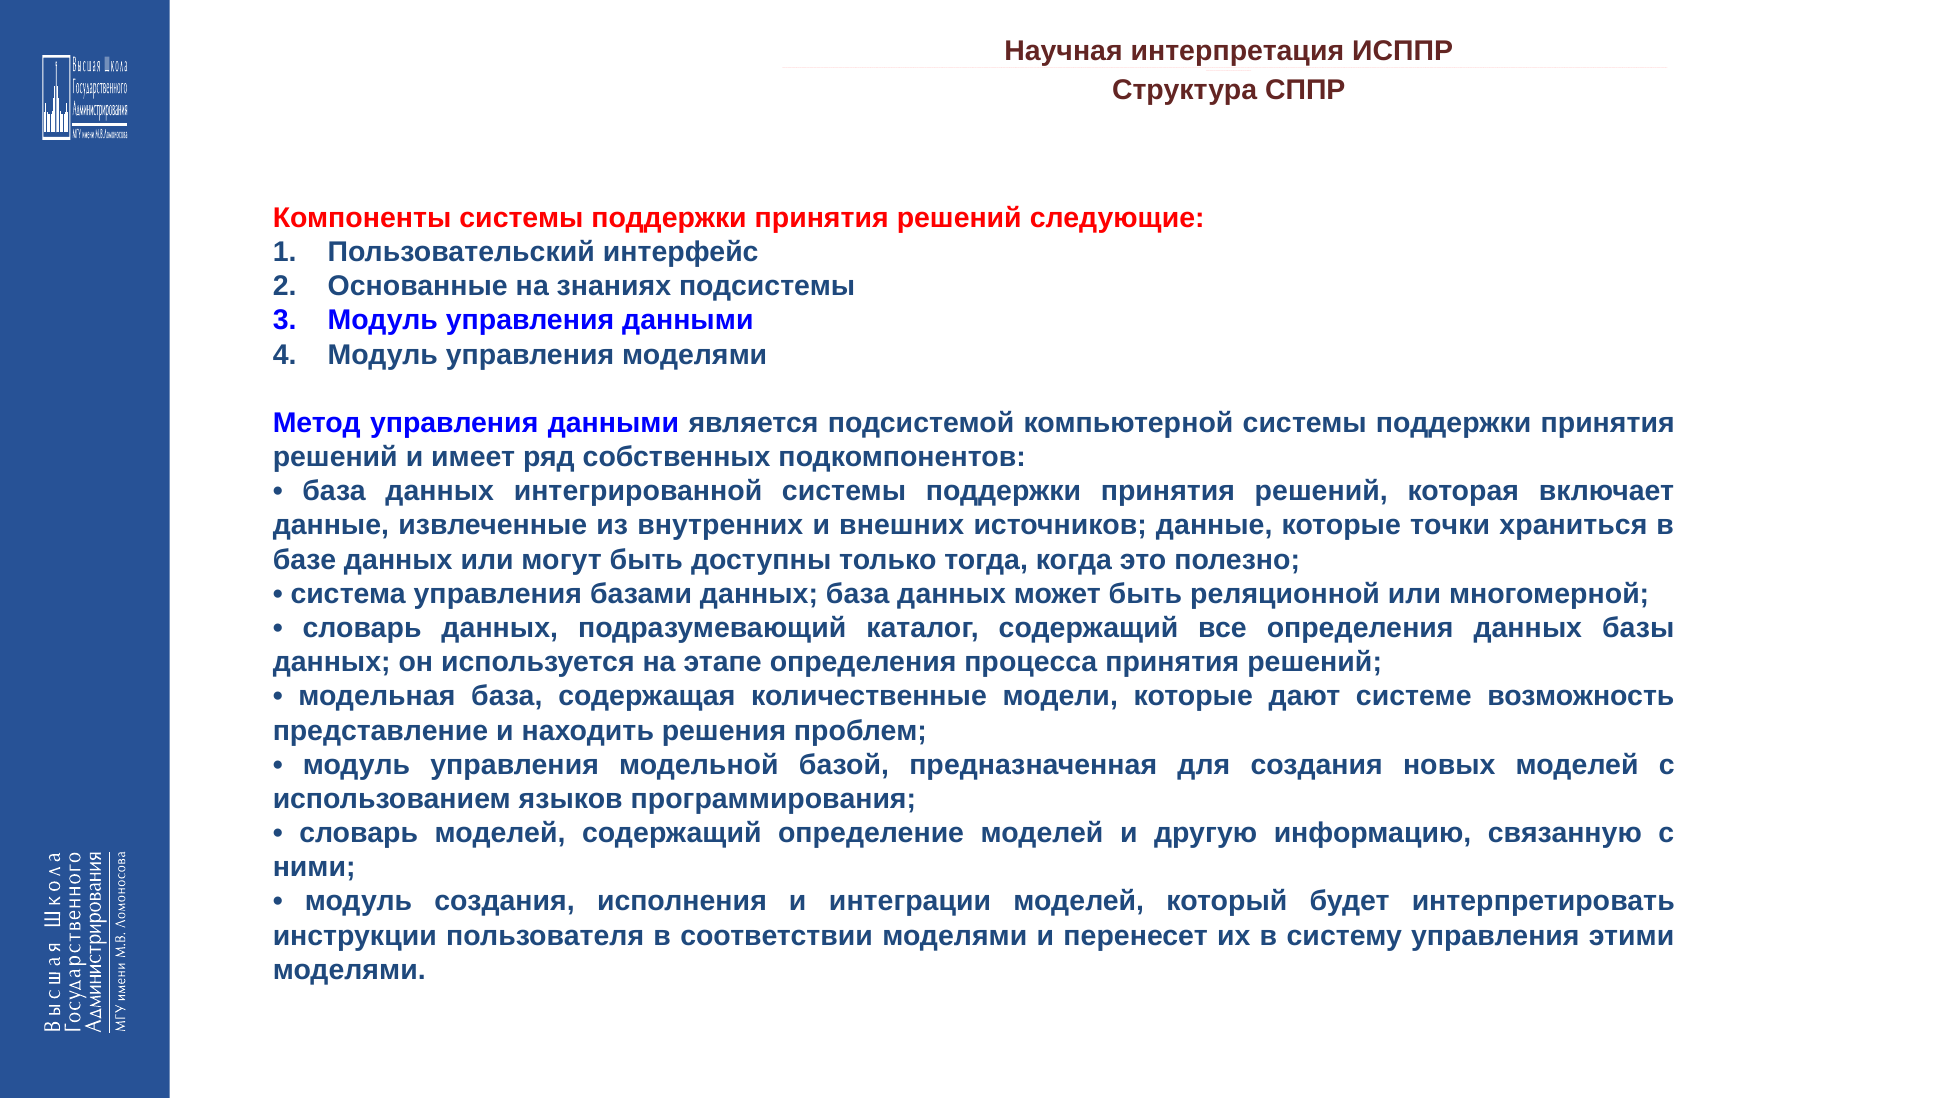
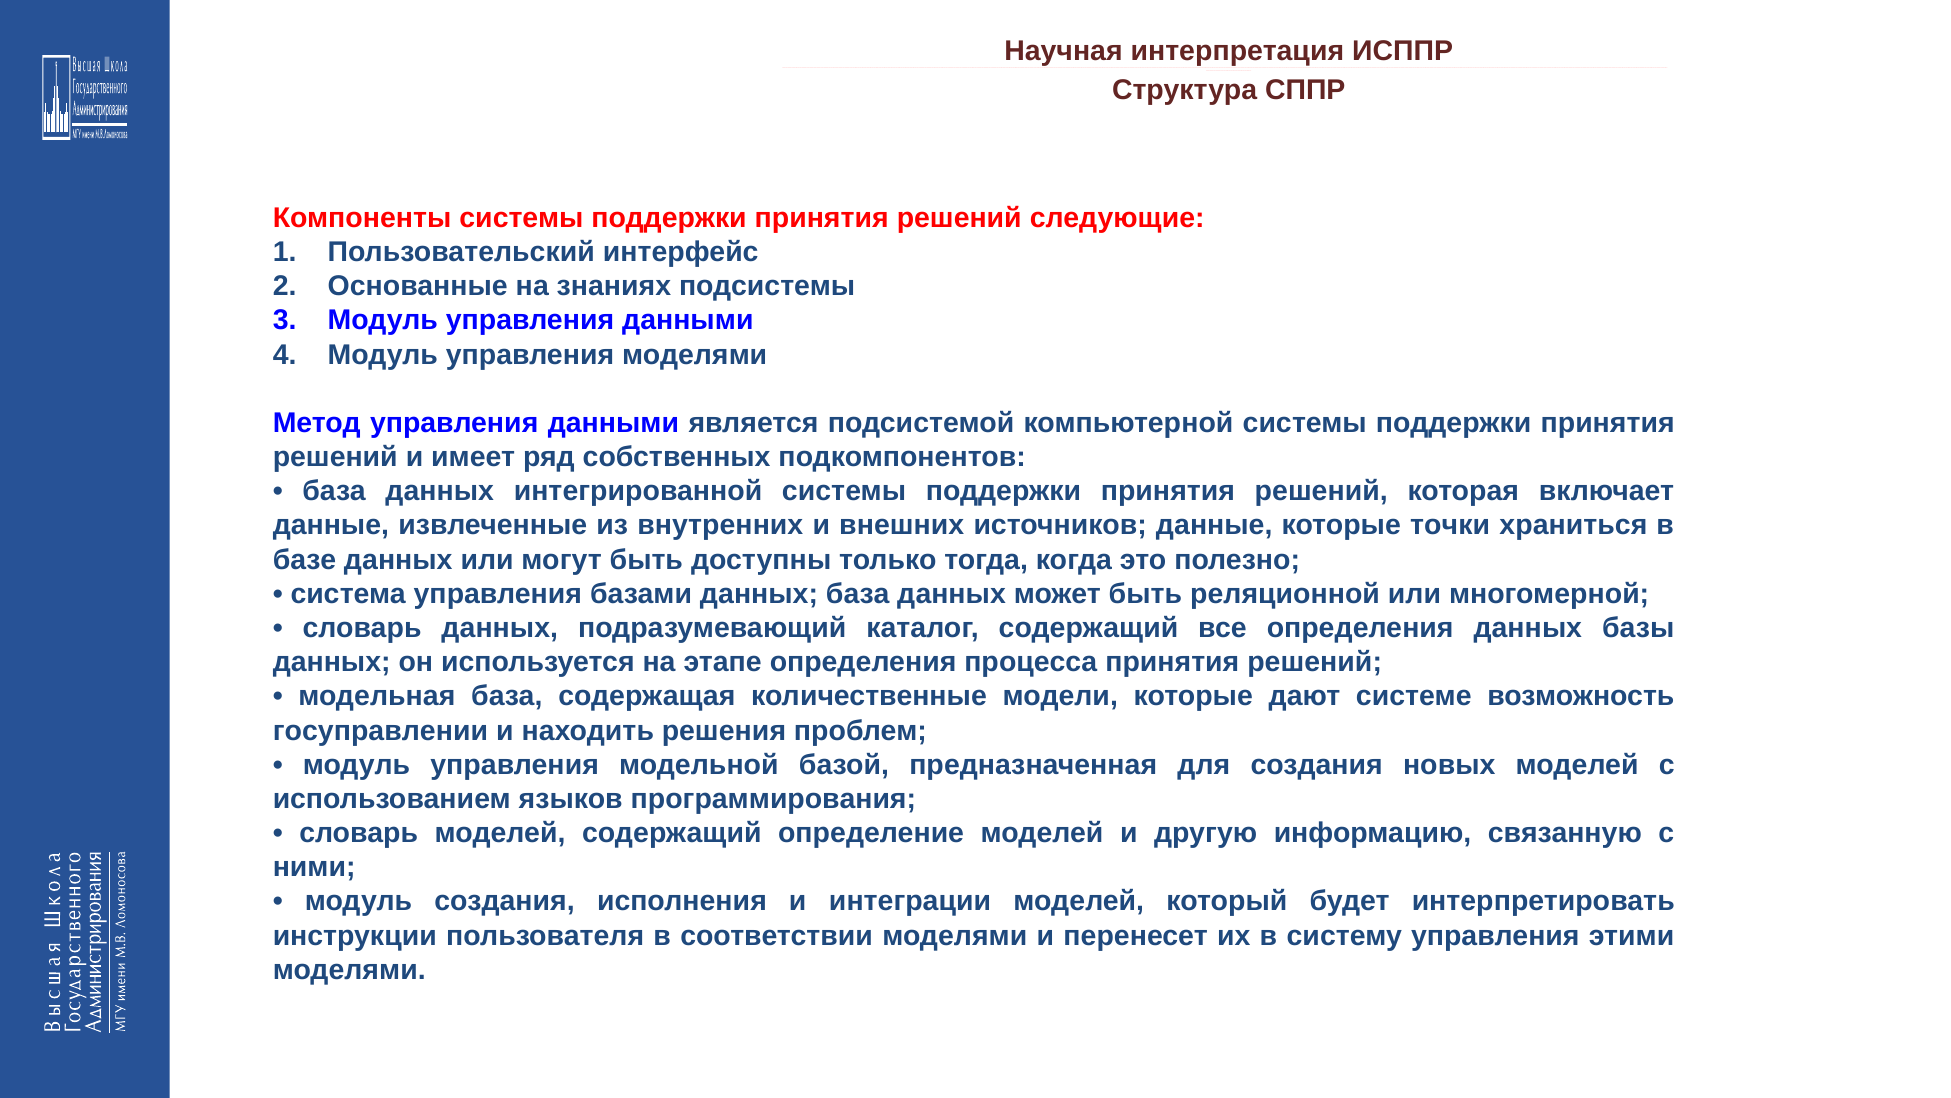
представление: представление -> госуправлении (380, 730)
